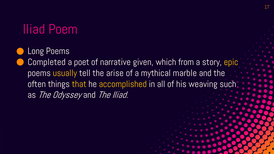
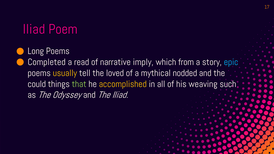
poet: poet -> read (82, 62)
given: given -> imply (143, 62)
epic colour: yellow -> light blue (231, 62)
arise: arise -> loved (115, 73)
marble: marble -> nodded (185, 73)
often: often -> could (37, 84)
that colour: yellow -> light green (79, 84)
